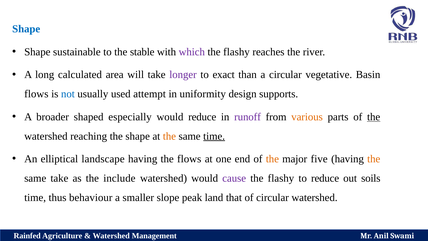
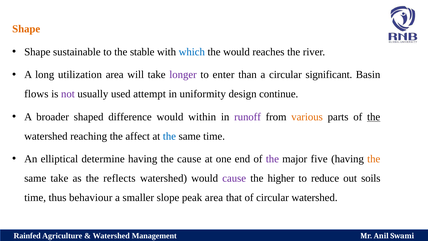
Shape colour: blue -> orange (26, 29)
which colour: purple -> blue (192, 52)
flashy: flashy -> would (237, 52)
calculated: calculated -> utilization (80, 75)
exact: exact -> enter (224, 75)
vegetative: vegetative -> significant (329, 75)
not colour: blue -> purple (68, 94)
supports: supports -> continue (279, 94)
especially: especially -> difference (130, 117)
would reduce: reduce -> within (202, 117)
the shape: shape -> affect (138, 136)
the colour: orange -> blue (169, 136)
time underline: present -> none (214, 136)
landscape: landscape -> determine (103, 159)
the flows: flows -> cause (189, 159)
the colour: orange -> purple (272, 159)
include: include -> reflects (119, 178)
flashy: flashy -> higher (281, 178)
peak land: land -> area (214, 197)
